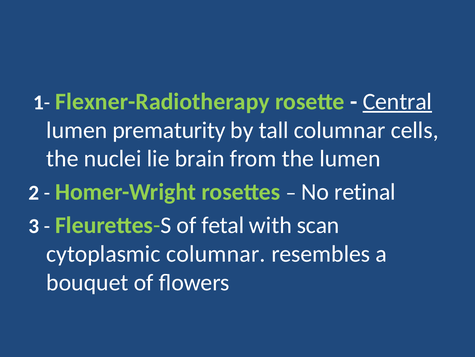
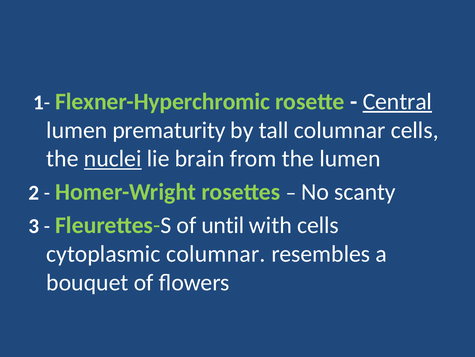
Flexner-Radiotherapy: Flexner-Radiotherapy -> Flexner-Hyperchromic (163, 101)
nuclei underline: none -> present (113, 158)
retinal: retinal -> scanty (365, 192)
fetal: fetal -> until (223, 225)
with scan: scan -> cells (318, 225)
